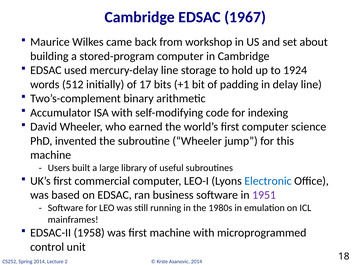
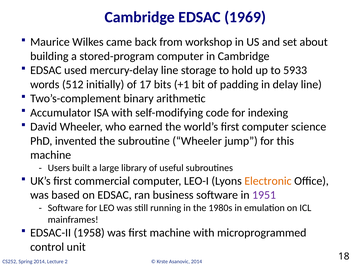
1967: 1967 -> 1969 (245, 17)
1924: 1924 -> 5933 (295, 70)
Electronic colour: blue -> orange (268, 181)
